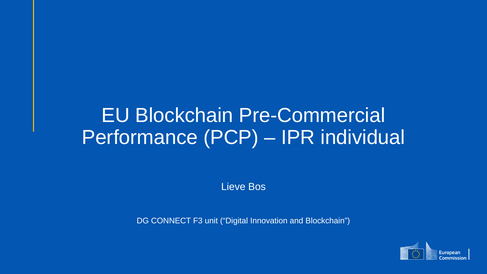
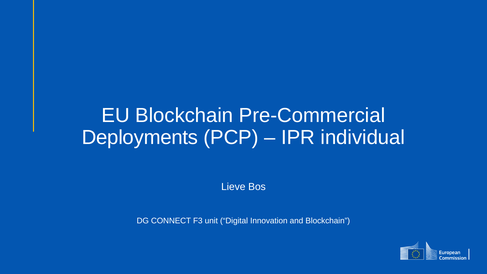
Performance: Performance -> Deployments (140, 137)
